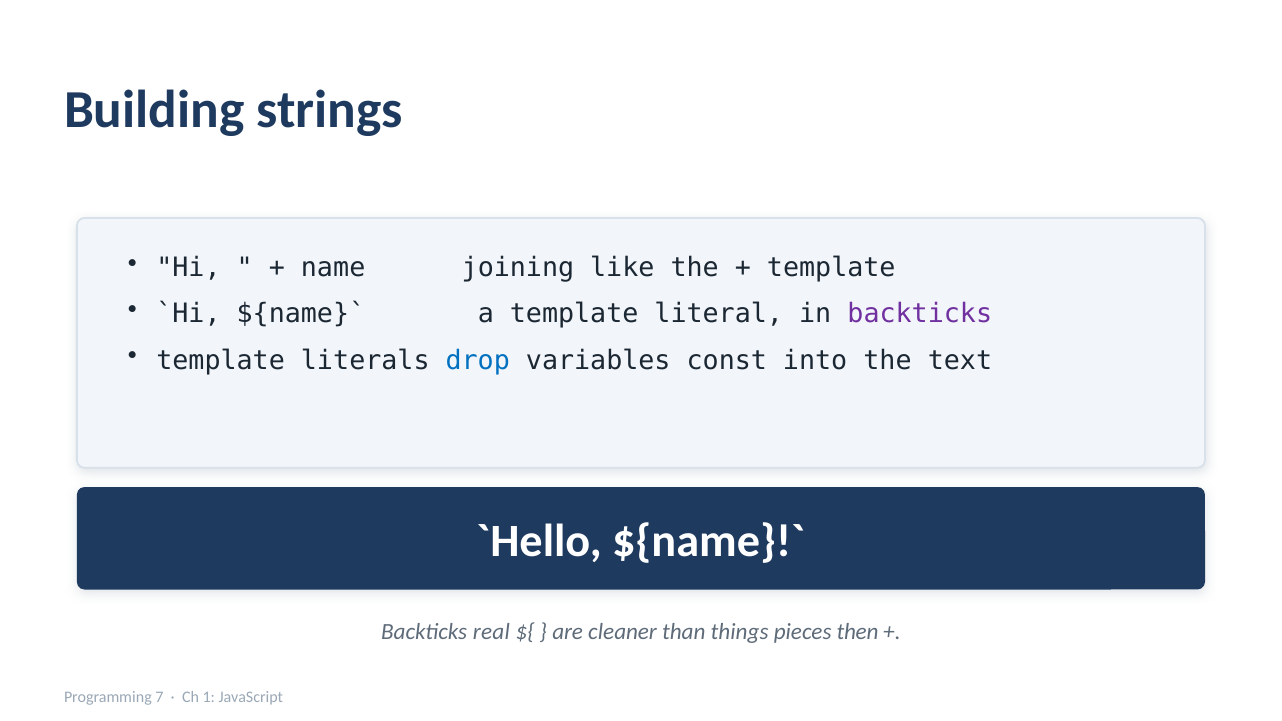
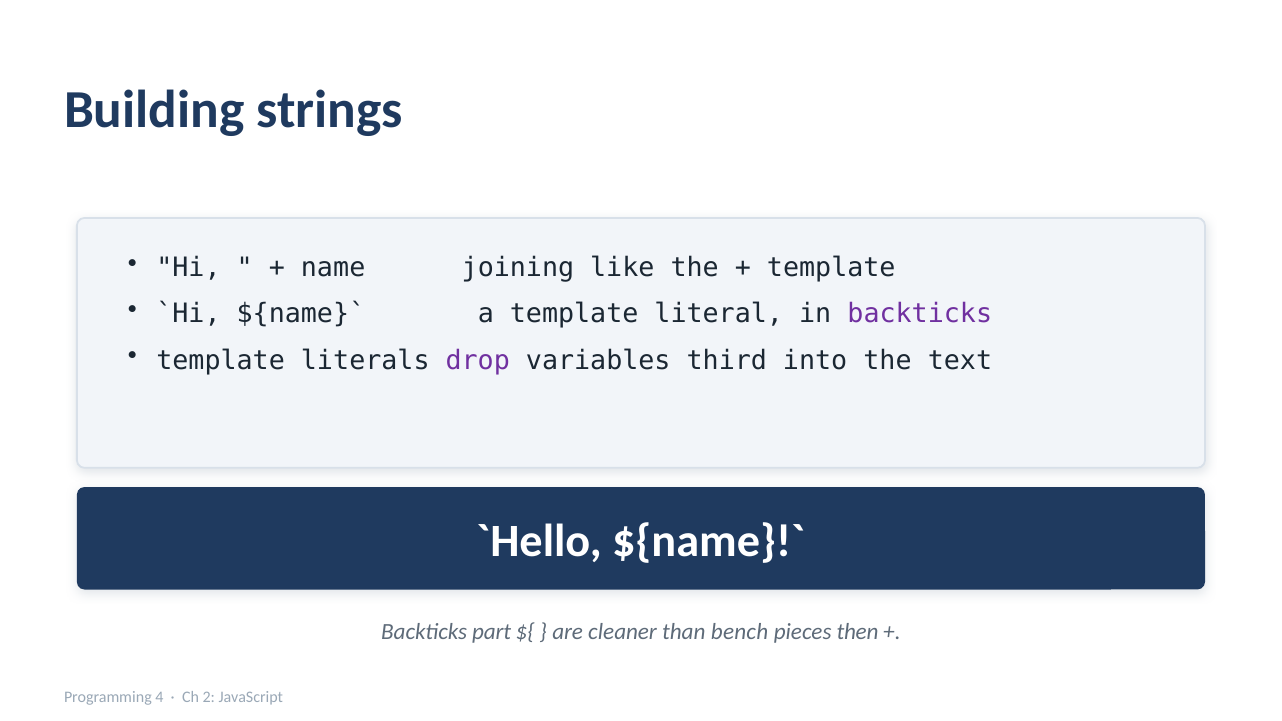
drop colour: blue -> purple (478, 360)
const: const -> third (727, 360)
real: real -> part (492, 632)
things: things -> bench (740, 632)
7: 7 -> 4 (159, 697)
1: 1 -> 2 (209, 697)
